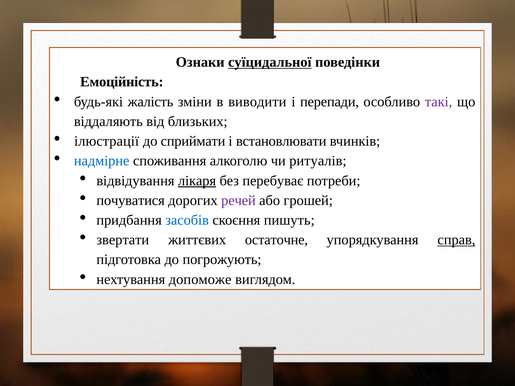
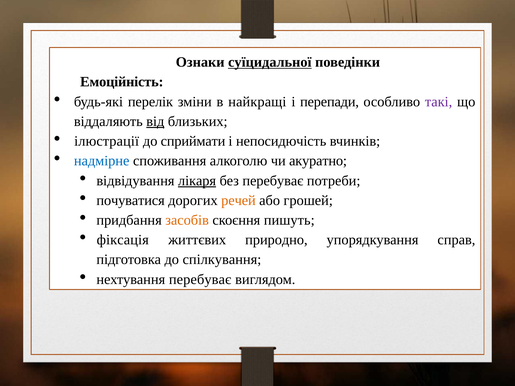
жалість: жалість -> перелік (150, 102)
виводити: виводити -> найкращі (257, 102)
від underline: none -> present (155, 121)
встановлювати: встановлювати -> непосидючість (281, 141)
ритуалів: ритуалів -> акуратно (318, 161)
речей colour: purple -> orange (238, 200)
засобів colour: blue -> orange (187, 220)
звертати: звертати -> фіксація (123, 240)
остаточне: остаточне -> природно (276, 240)
справ underline: present -> none (456, 240)
погрожують: погрожують -> спілкування (222, 260)
нехтування допоможе: допоможе -> перебуває (200, 279)
